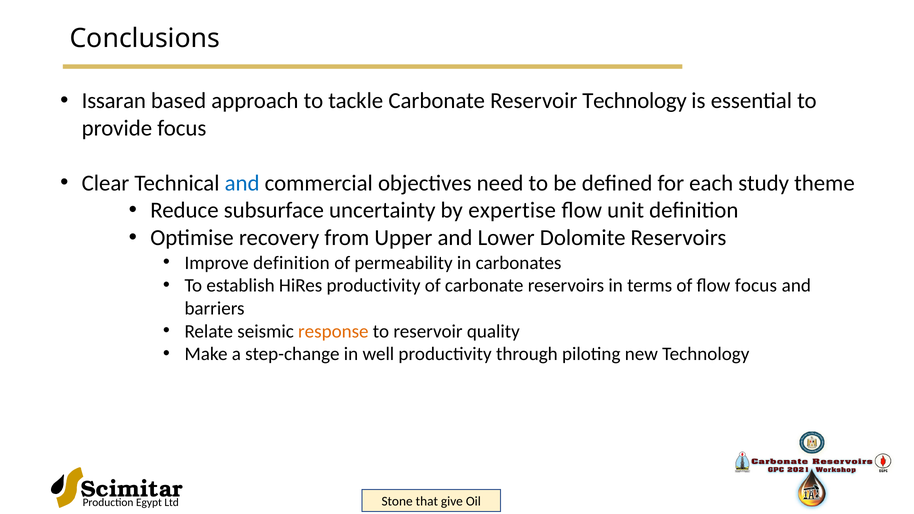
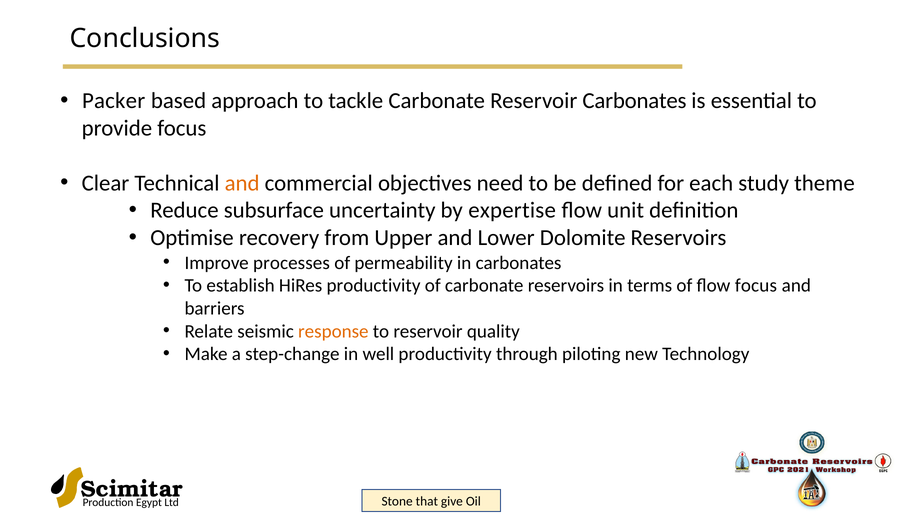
Issaran: Issaran -> Packer (114, 101)
Reservoir Technology: Technology -> Carbonates (634, 101)
and colour: blue -> orange (242, 183)
Improve definition: definition -> processes (291, 263)
